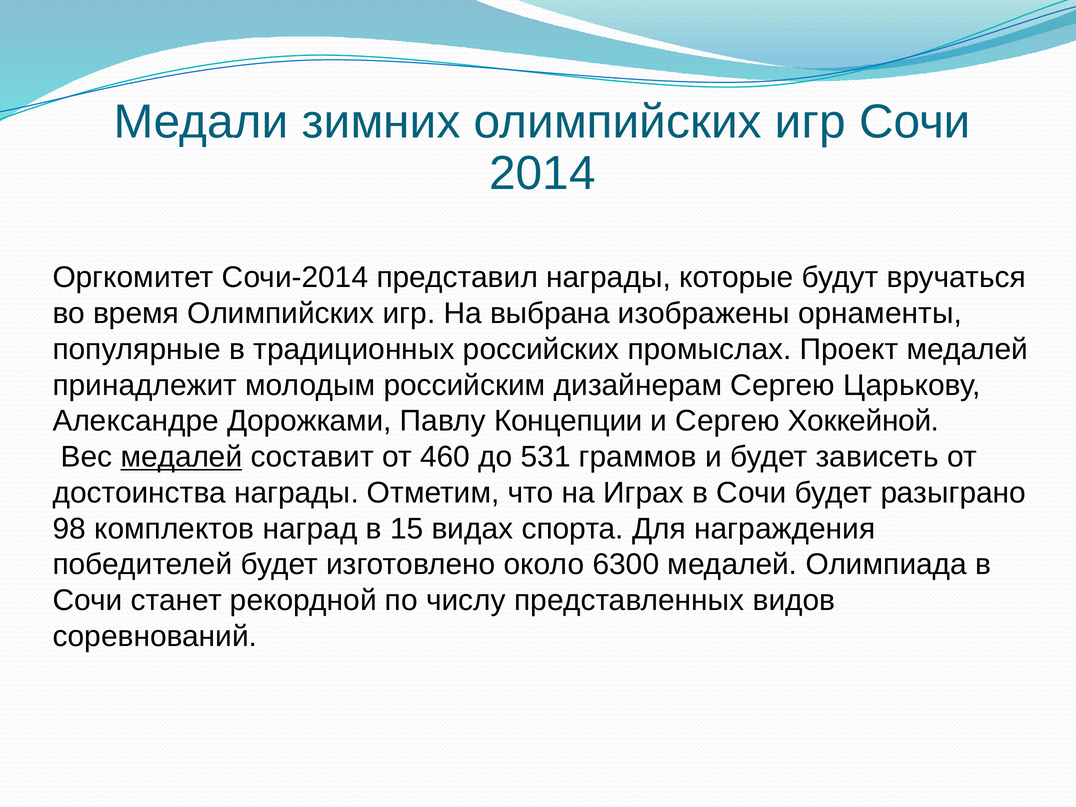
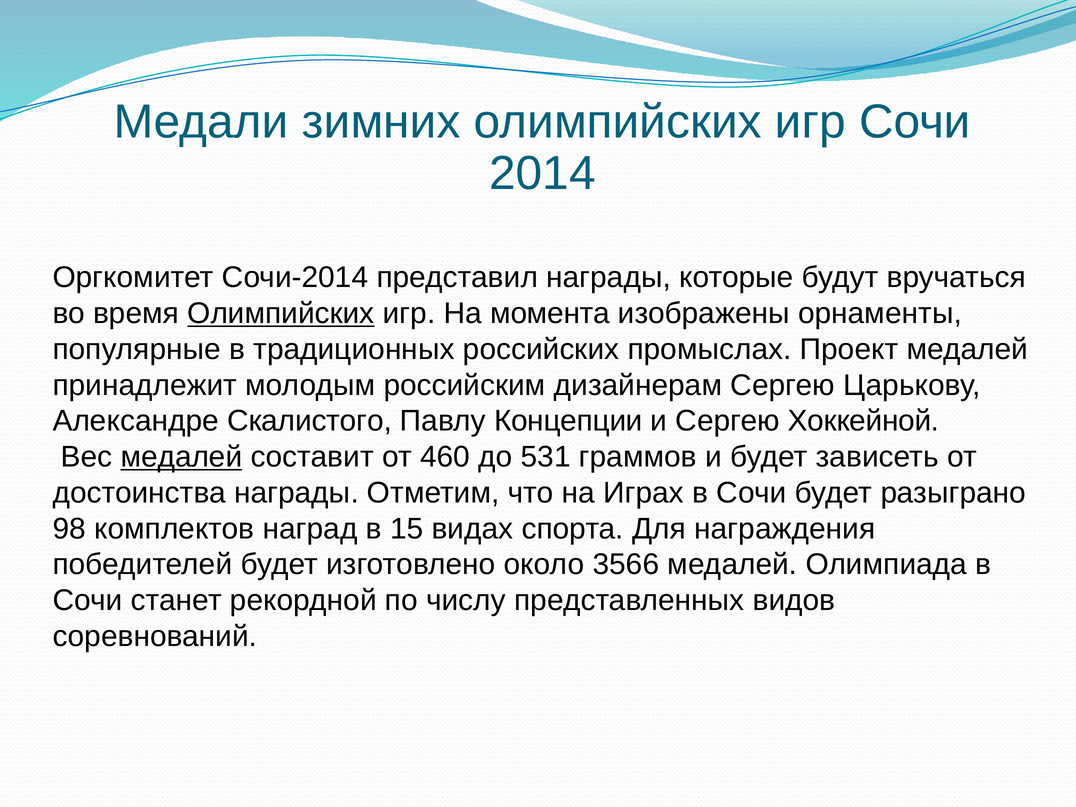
Олимпийских underline: none -> present (281, 313)
выбрана: выбрана -> момента (550, 313)
Дорожками: Дорожками -> Скалистого (309, 421)
6300: 6300 -> 3566 (626, 565)
